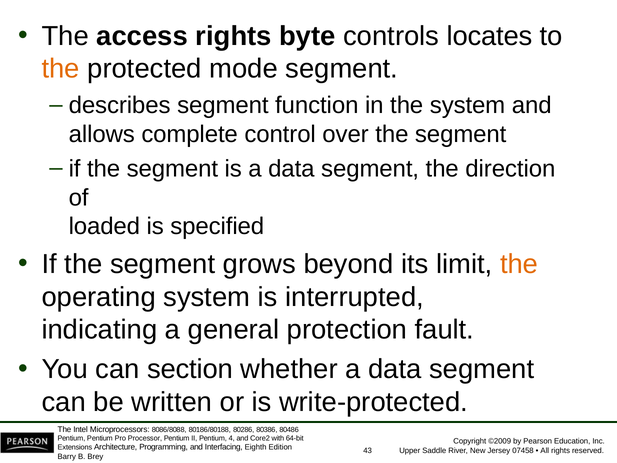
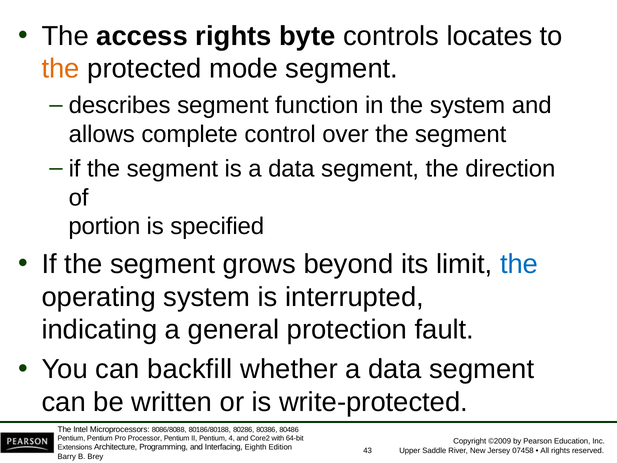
loaded: loaded -> portion (104, 226)
the colour: orange -> blue (519, 264)
section: section -> backfill (190, 369)
